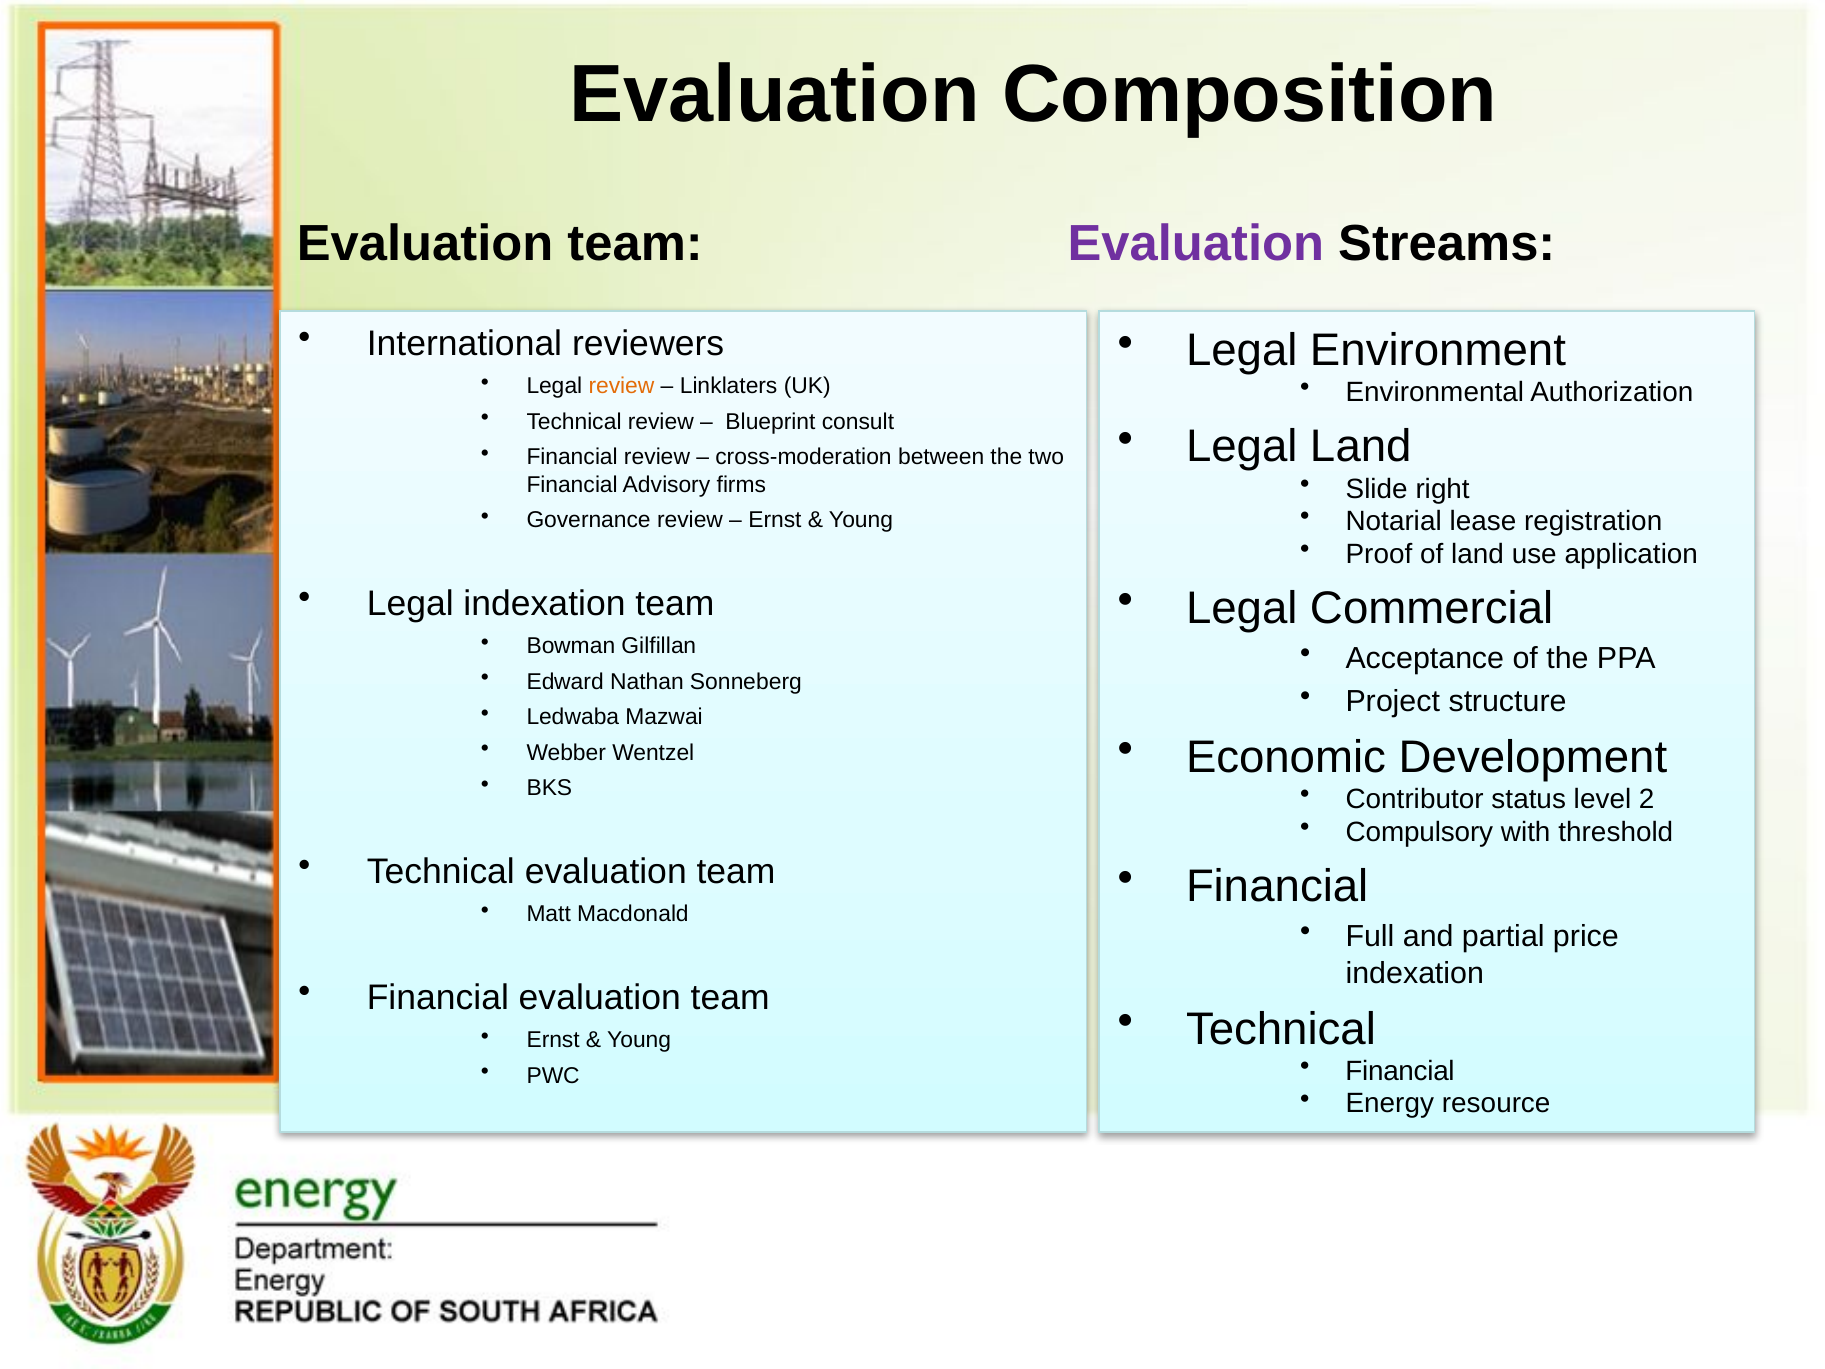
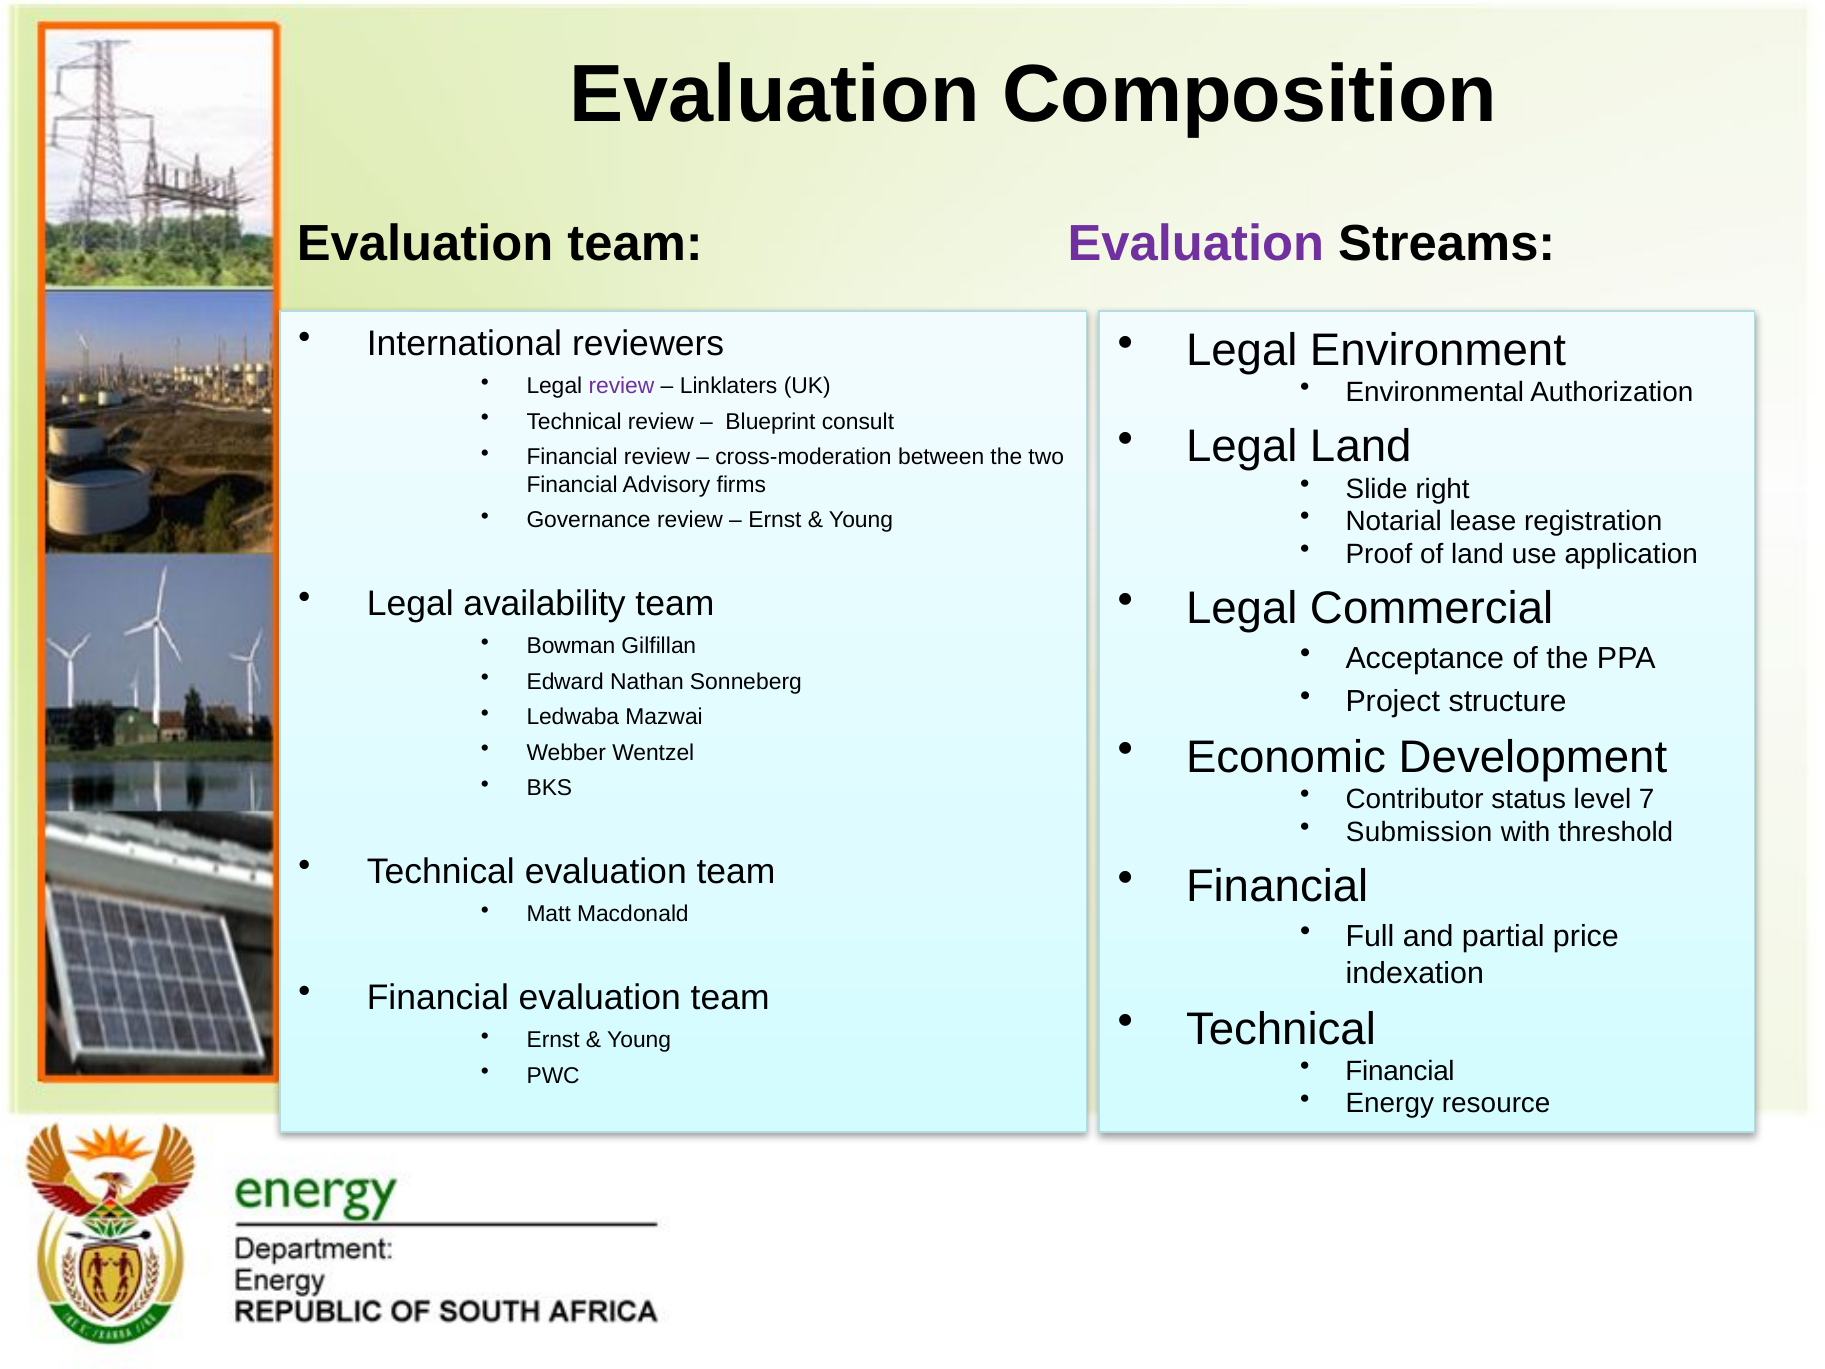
review colour: orange -> purple (621, 386)
Legal indexation: indexation -> availability (545, 604)
2: 2 -> 7 (1647, 799)
Compulsory: Compulsory -> Submission (1419, 832)
